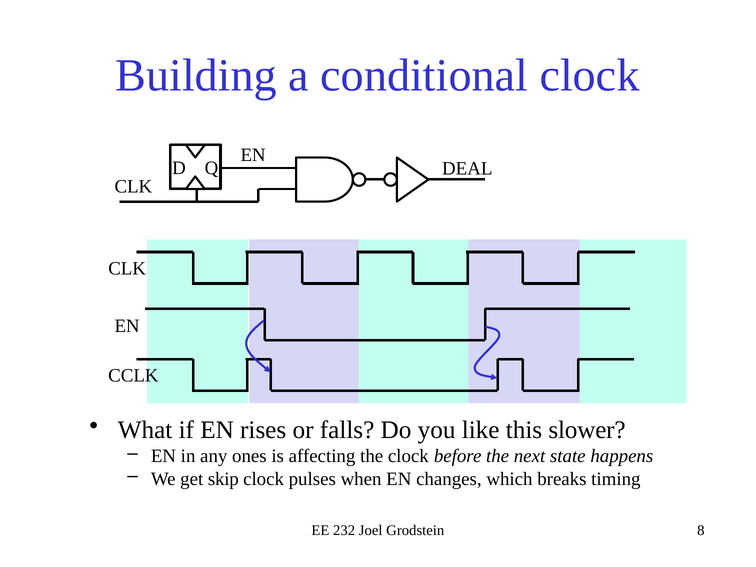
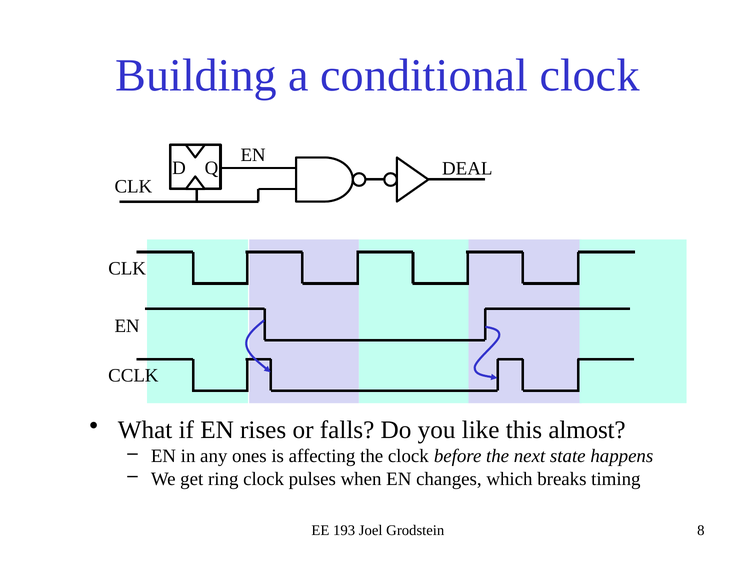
slower: slower -> almost (587, 430)
skip: skip -> ring (223, 479)
232: 232 -> 193 (344, 530)
